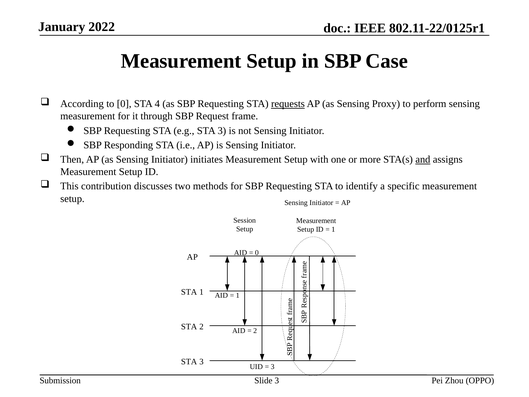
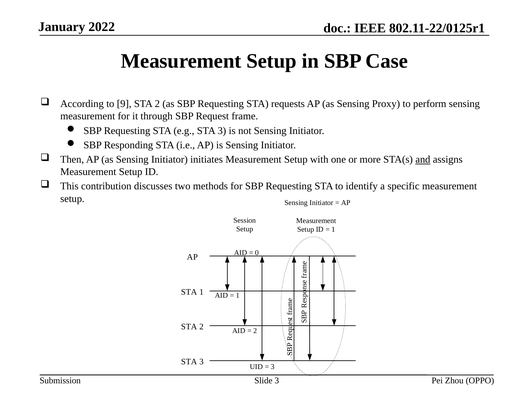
to 0: 0 -> 9 (124, 104)
4: 4 -> 2 (157, 104)
requests underline: present -> none (288, 104)
